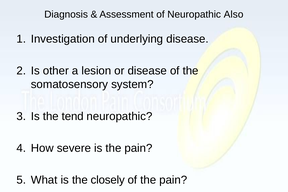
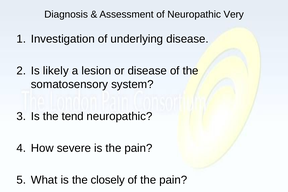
Also: Also -> Very (234, 15)
other: other -> likely (56, 71)
